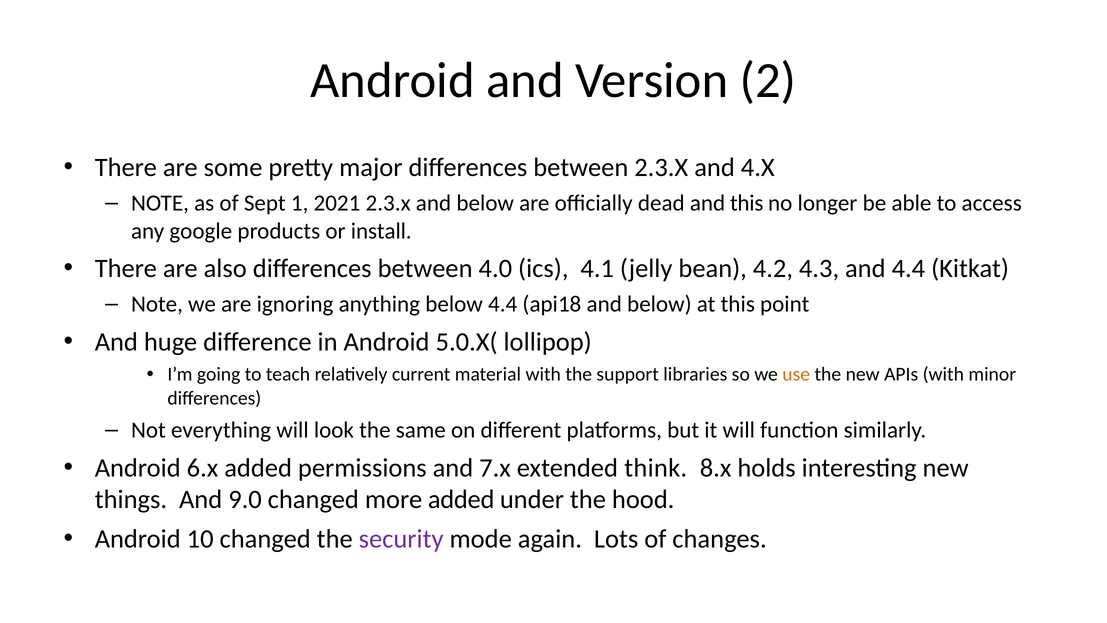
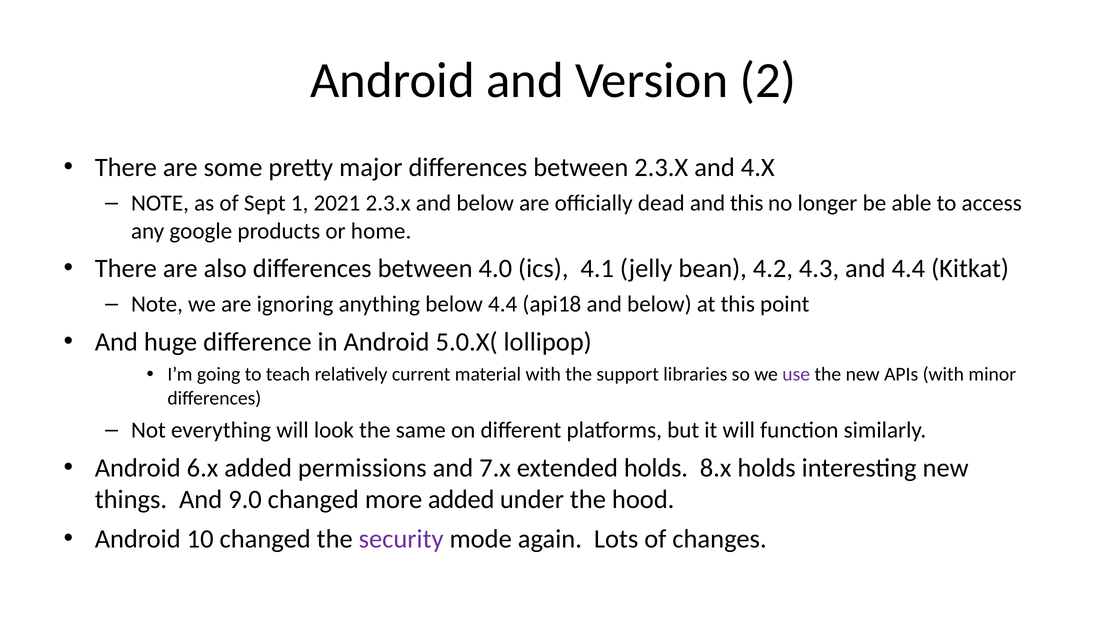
install: install -> home (381, 231)
use colour: orange -> purple (796, 374)
extended think: think -> holds (656, 468)
